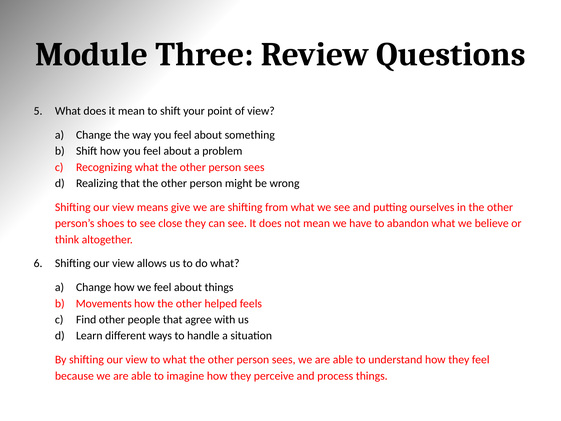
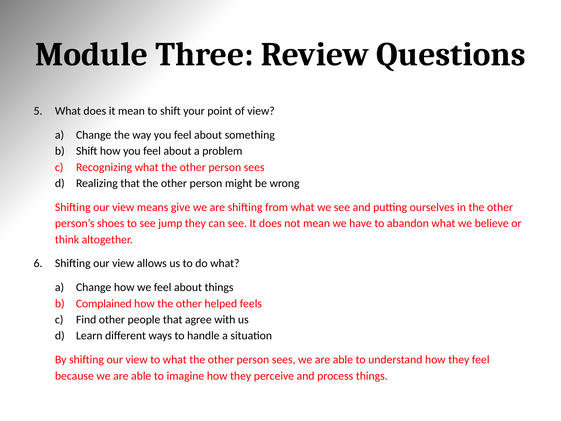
close: close -> jump (170, 223)
Movements: Movements -> Complained (104, 303)
